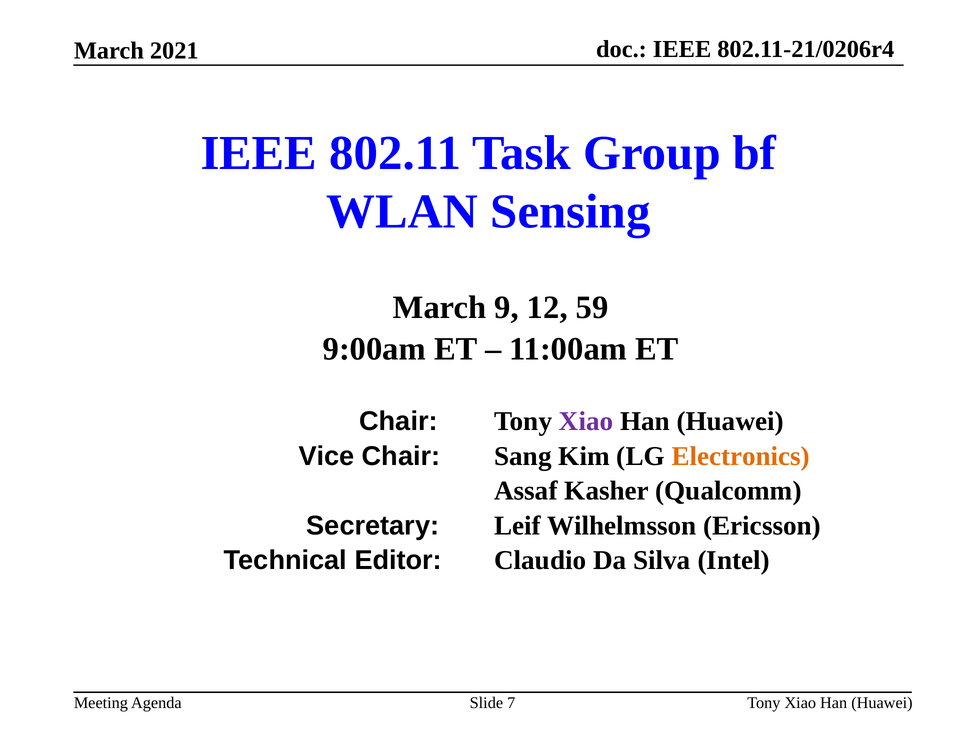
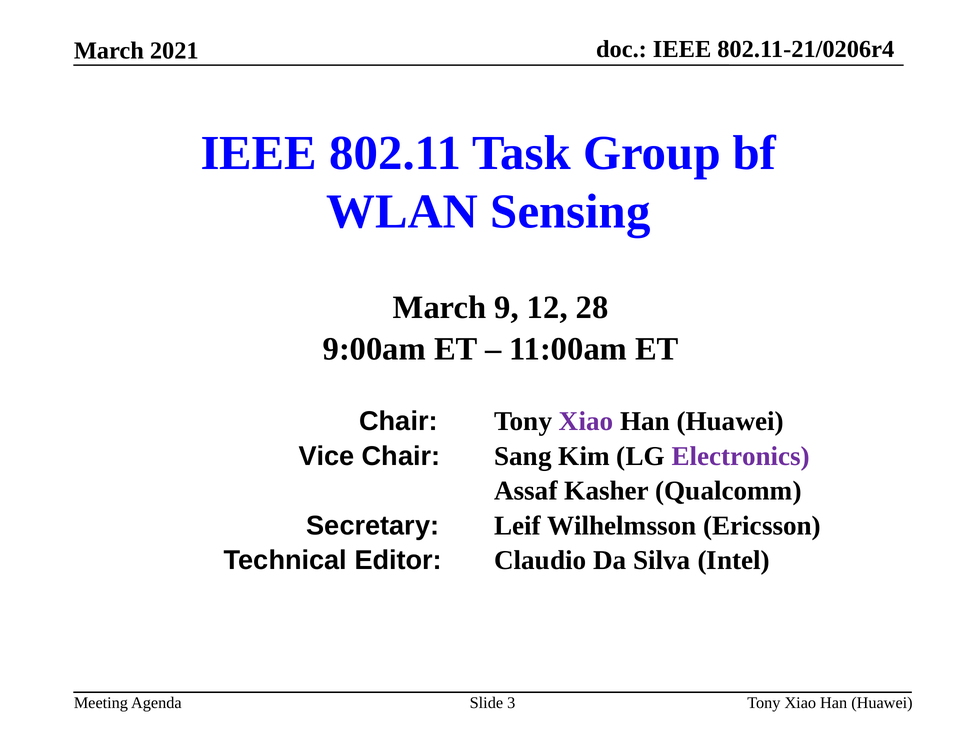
59: 59 -> 28 (592, 307)
Electronics colour: orange -> purple (741, 456)
7: 7 -> 3 (511, 703)
